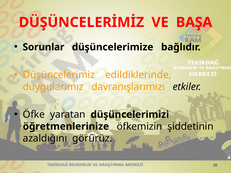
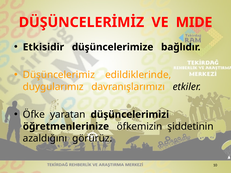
BAŞA: BAŞA -> MIDE (194, 22)
Sorunlar: Sorunlar -> Etkisidir (43, 47)
